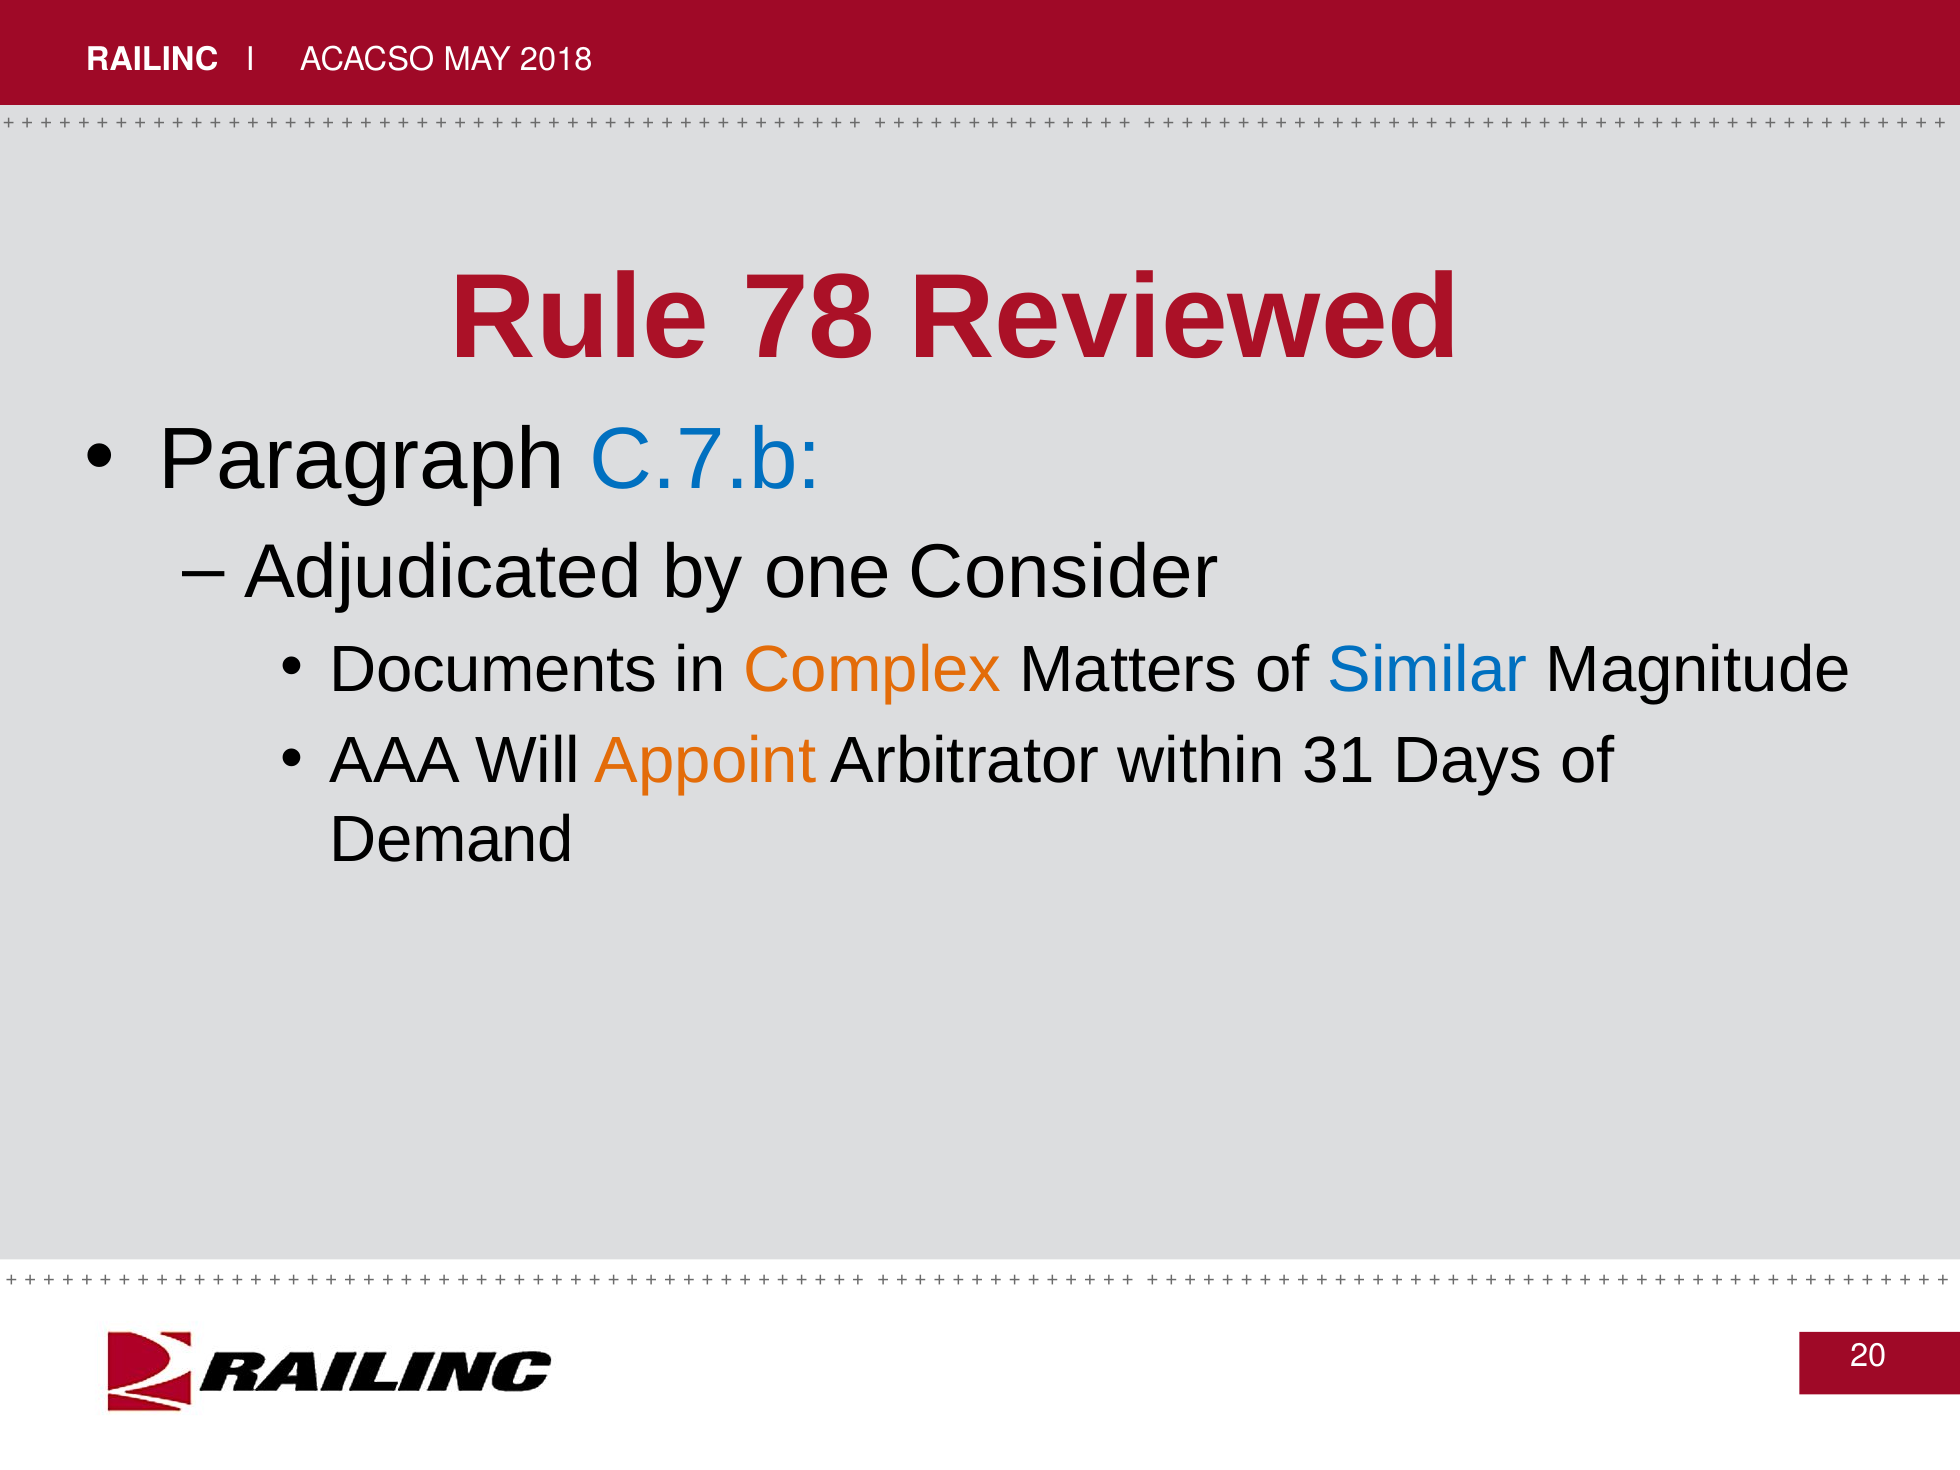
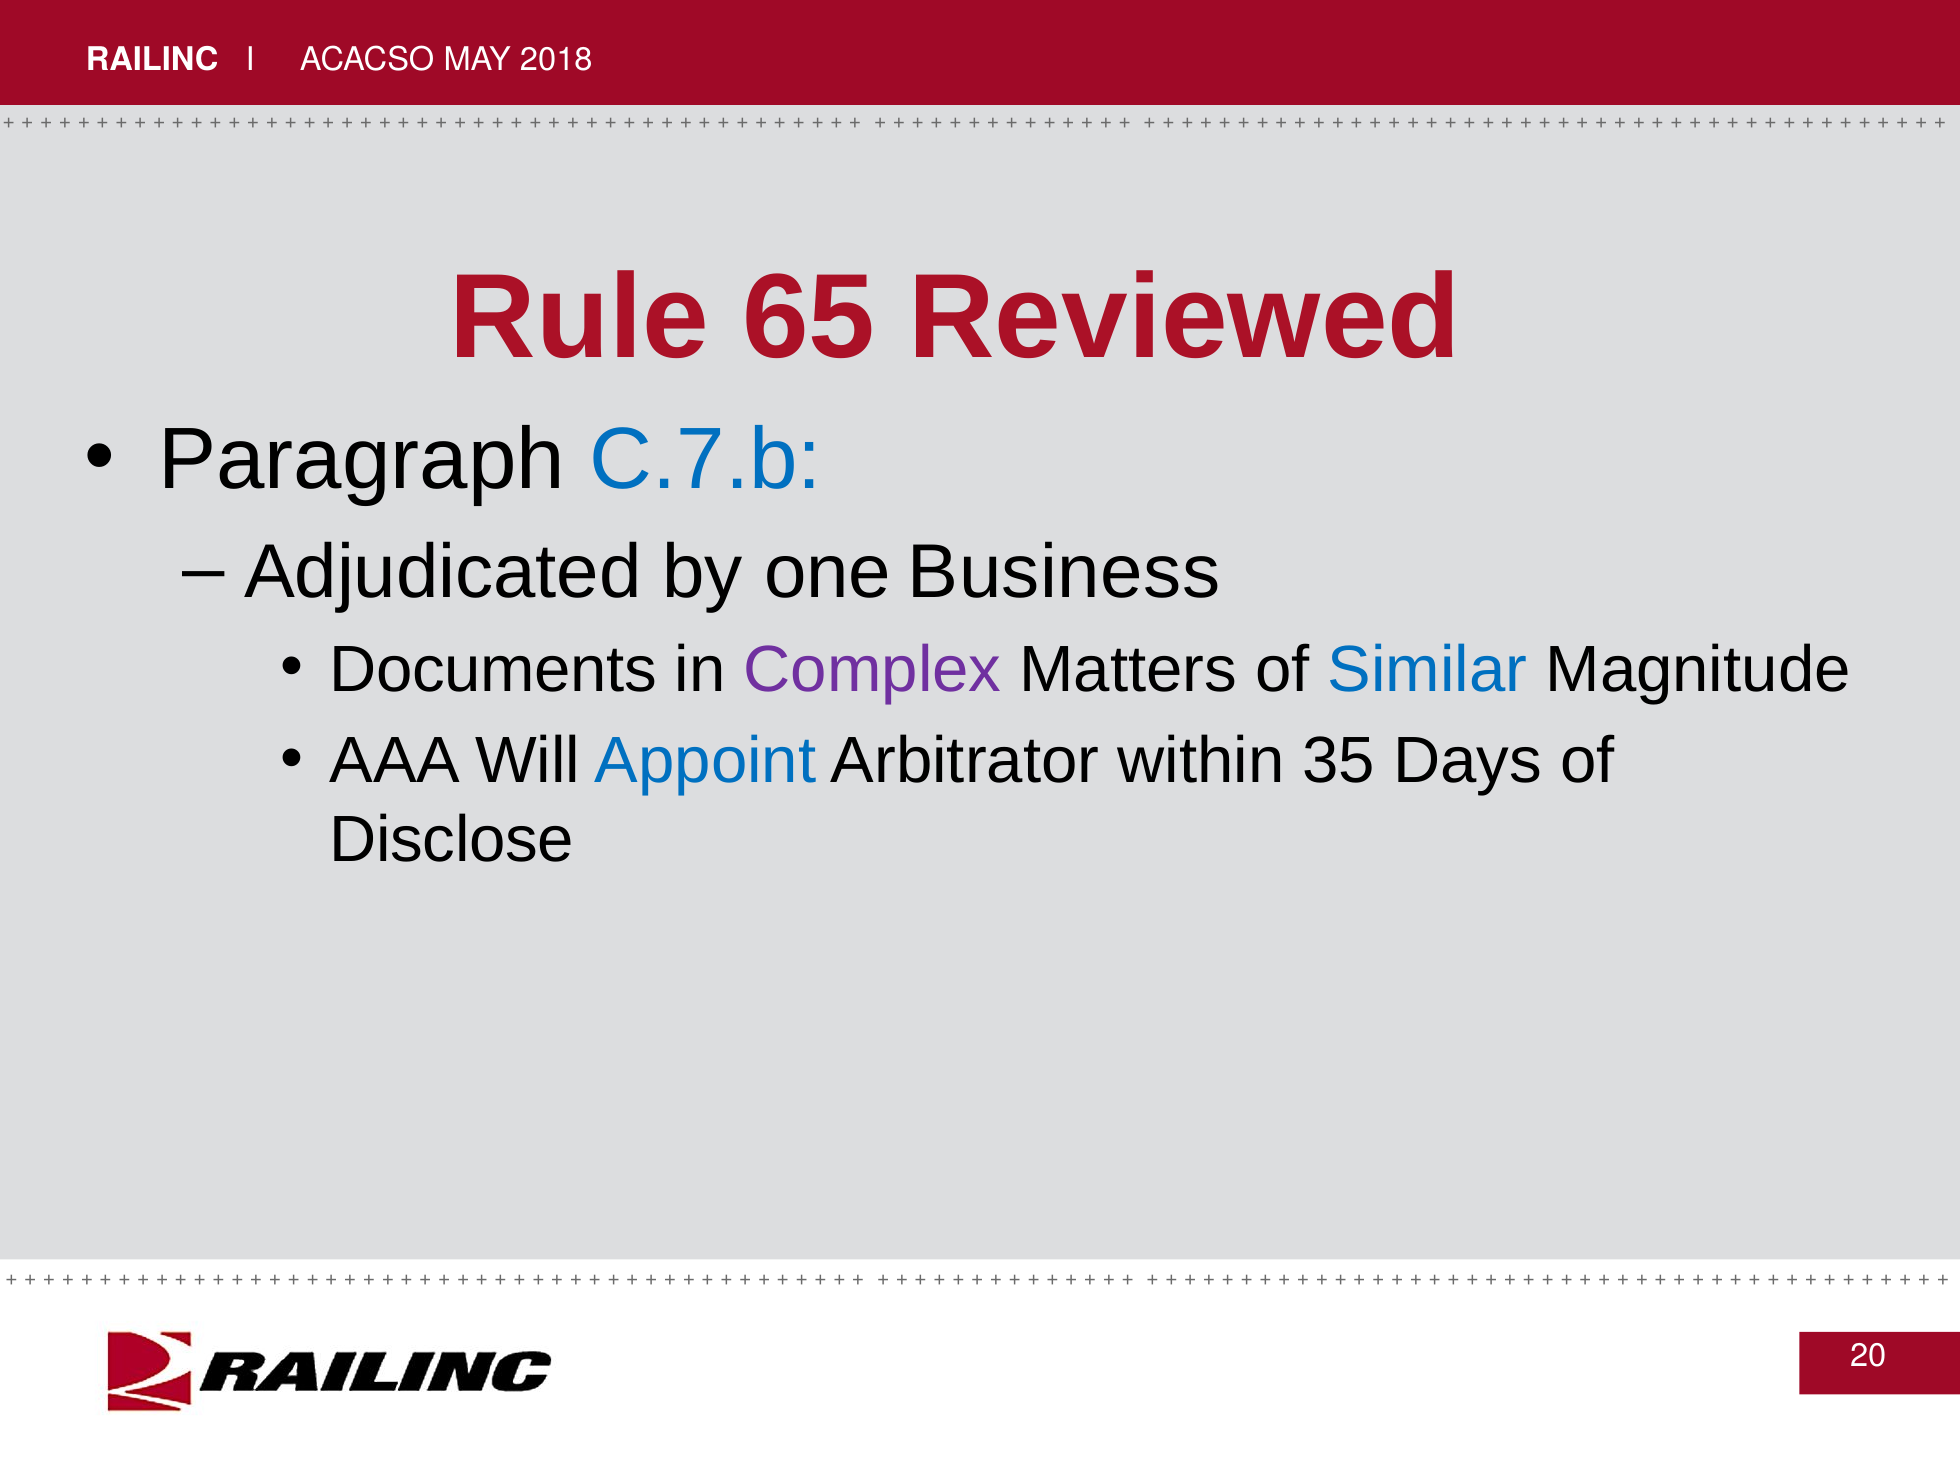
78: 78 -> 65 (809, 318)
Consider: Consider -> Business (1064, 573)
Complex colour: orange -> purple (873, 670)
Appoint colour: orange -> blue (706, 761)
31: 31 -> 35 (1339, 761)
Demand: Demand -> Disclose (452, 840)
